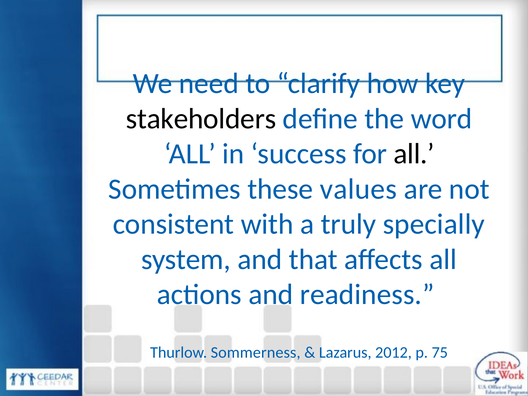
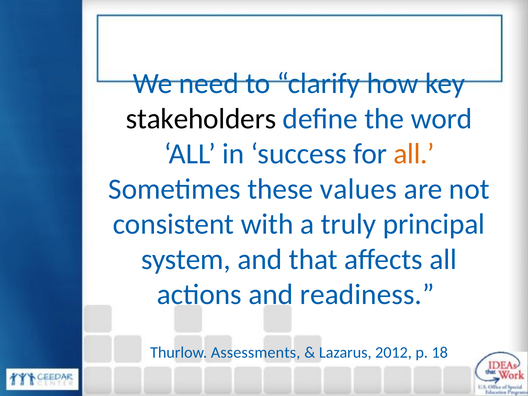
all colour: black -> orange (414, 154)
specially: specially -> principal (434, 224)
Sommerness: Sommerness -> Assessments (256, 353)
75: 75 -> 18 (440, 353)
